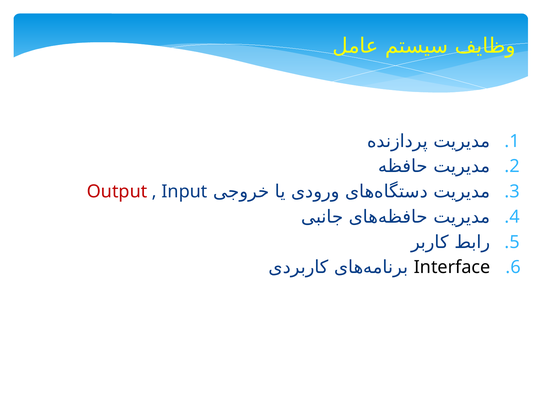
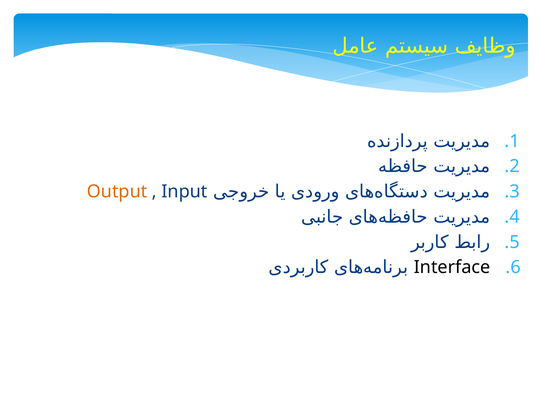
Output colour: red -> orange (117, 191)
